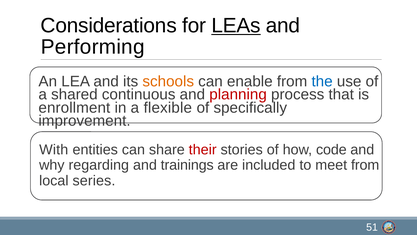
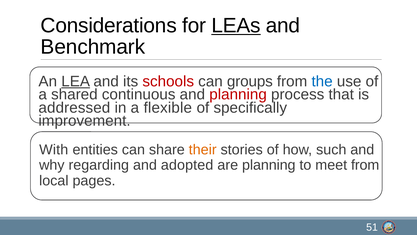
Performing: Performing -> Benchmark (93, 47)
LEA underline: none -> present (76, 81)
schools colour: orange -> red (168, 81)
enable: enable -> groups (250, 81)
enrollment: enrollment -> addressed (74, 108)
their colour: red -> orange (203, 149)
code: code -> such (331, 149)
trainings: trainings -> adopted (187, 165)
are included: included -> planning (269, 165)
series: series -> pages (94, 180)
